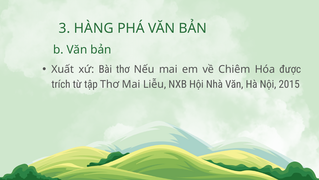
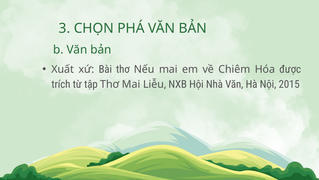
HÀNG: HÀNG -> CHỌN (94, 28)
